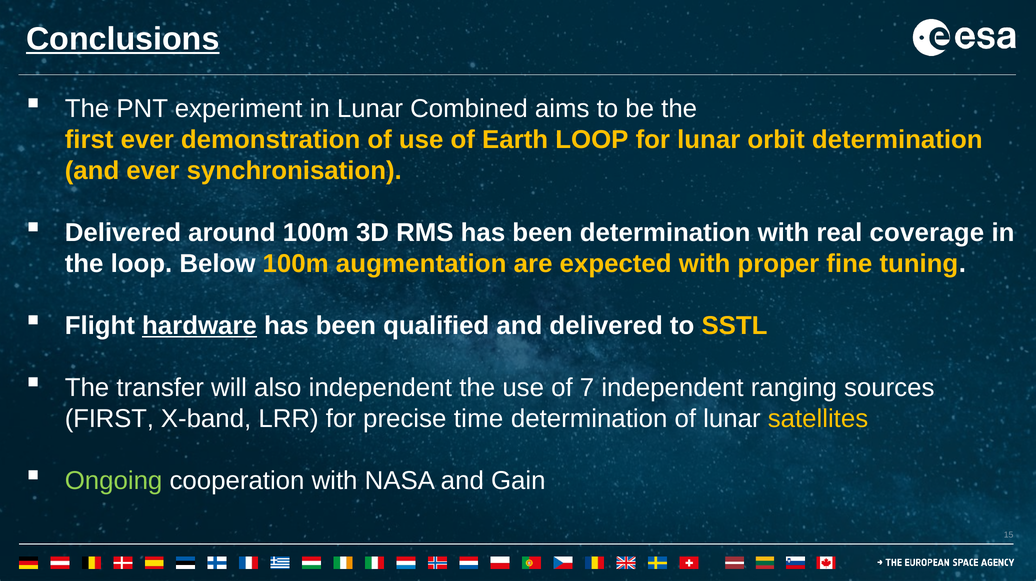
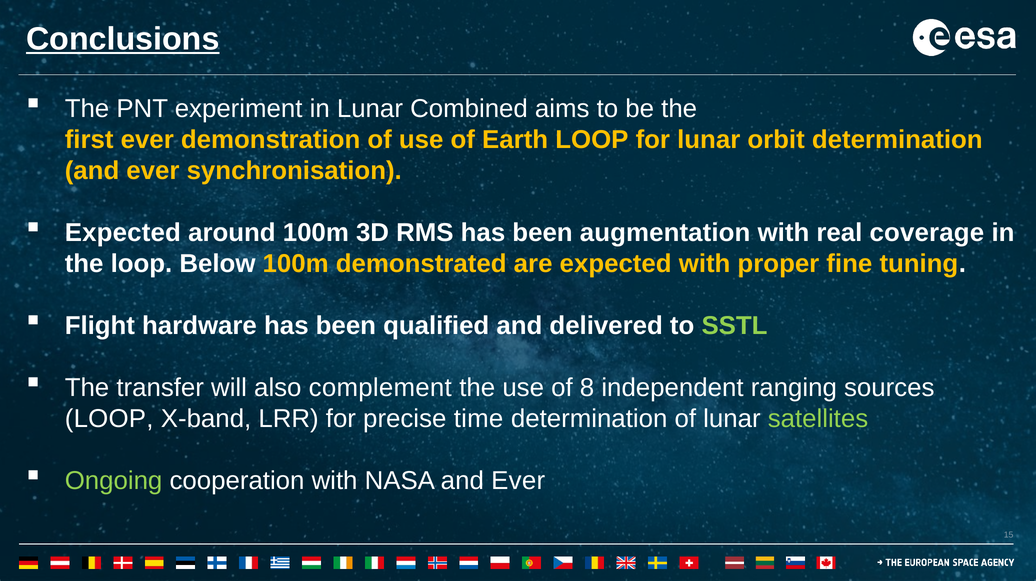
Delivered: Delivered -> Expected (123, 233)
been determination: determination -> augmentation (665, 233)
augmentation: augmentation -> demonstrated (421, 264)
hardware underline: present -> none (199, 326)
SSTL colour: yellow -> light green (734, 326)
also independent: independent -> complement (380, 388)
7: 7 -> 8 (587, 388)
FIRST: FIRST -> LOOP (109, 419)
satellites colour: yellow -> light green (818, 419)
NASA and Gain: Gain -> Ever (518, 481)
